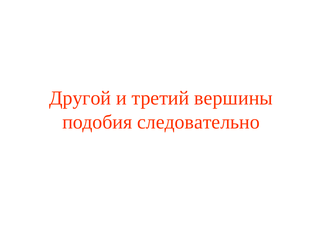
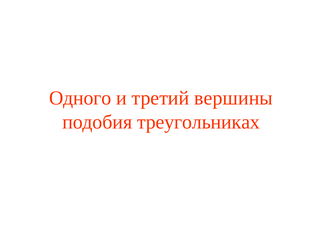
Другой: Другой -> Одного (80, 98)
следовательно: следовательно -> треугольниках (199, 122)
